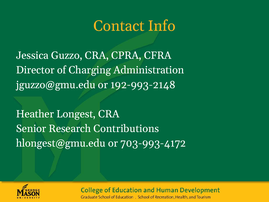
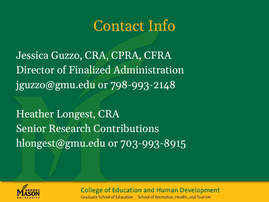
Charging: Charging -> Finalized (90, 70)
192-993-2148: 192-993-2148 -> 798-993-2148 (143, 85)
703-993-4172: 703-993-4172 -> 703-993-8915 (153, 143)
